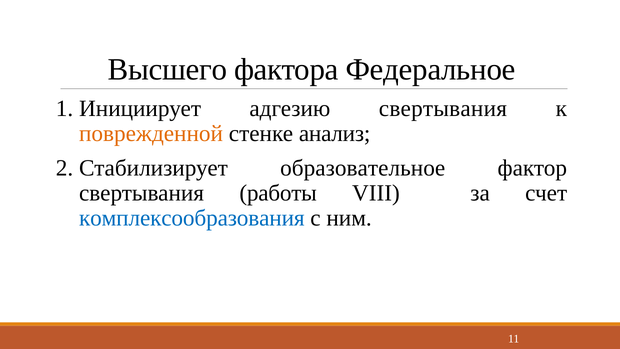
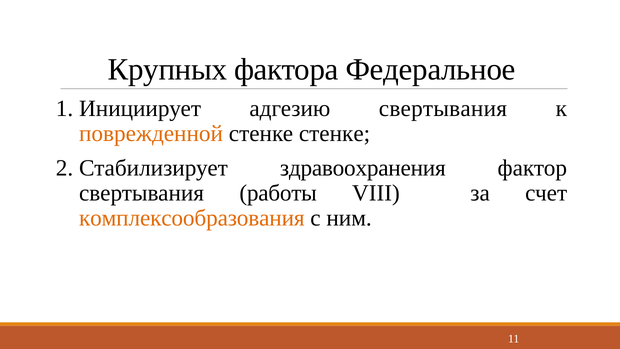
Высшего: Высшего -> Крупных (167, 69)
стенке анализ: анализ -> стенке (335, 134)
образовательное: образовательное -> здравоохранения (363, 168)
комплексообразования colour: blue -> orange (192, 218)
